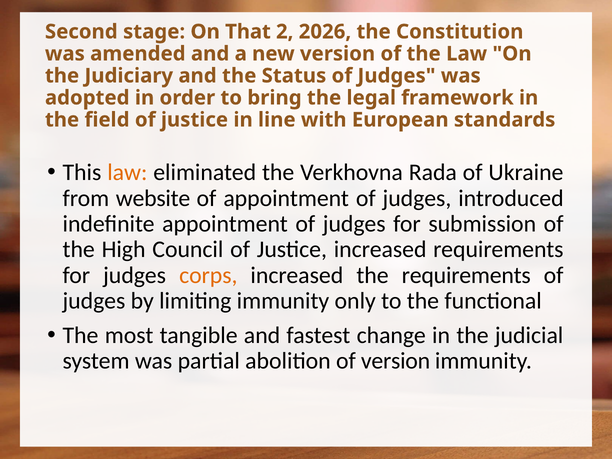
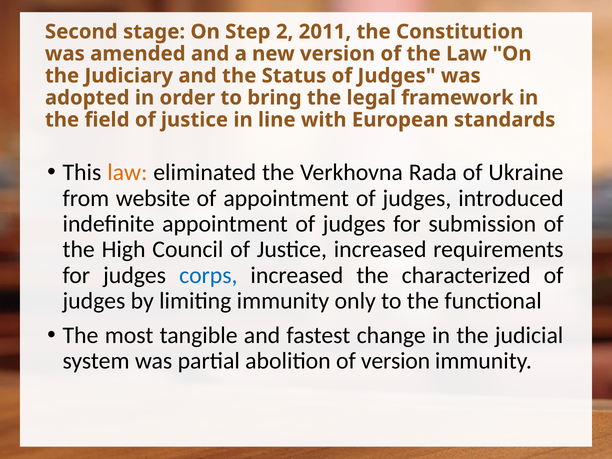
That: That -> Step (248, 32)
2026: 2026 -> 2011 (325, 32)
corps colour: orange -> blue (208, 275)
the requirements: requirements -> characterized (466, 275)
